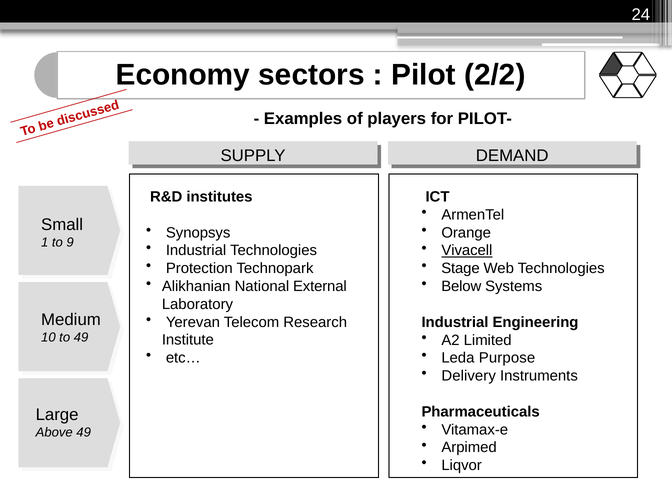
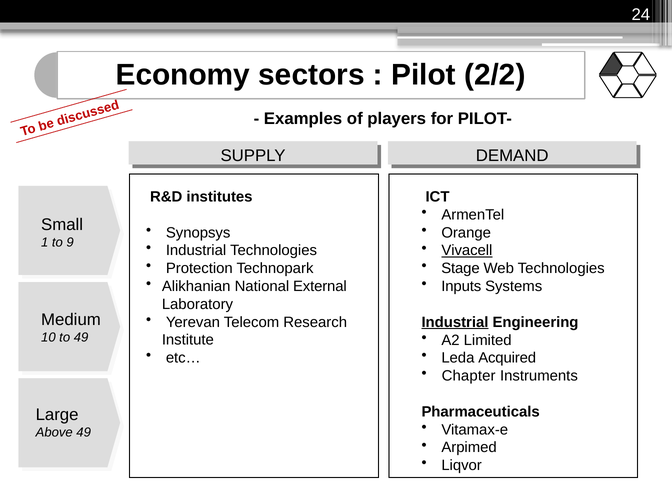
Below: Below -> Inputs (461, 286)
Industrial underline: none -> present (455, 322)
Purpose: Purpose -> Acquired (507, 358)
Delivery: Delivery -> Chapter (469, 376)
